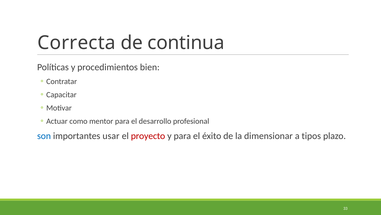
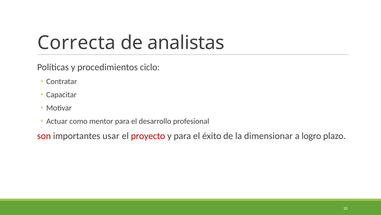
continua: continua -> analistas (186, 43)
bien: bien -> ciclo (150, 67)
son colour: blue -> red (44, 135)
tipos: tipos -> logro (311, 135)
